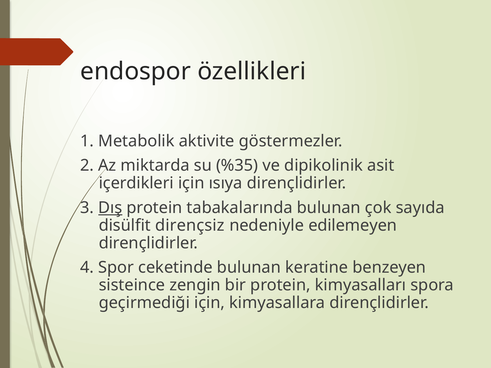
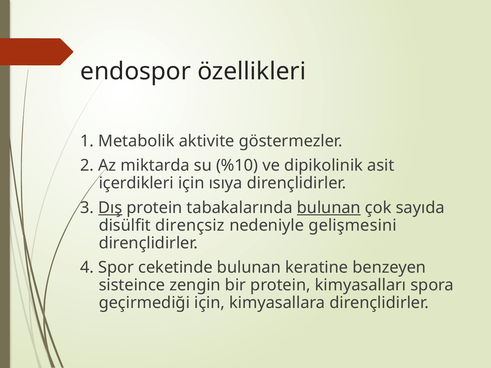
%35: %35 -> %10 (237, 166)
bulunan underline: none -> present (329, 208)
edilemeyen: edilemeyen -> gelişmesini (353, 226)
